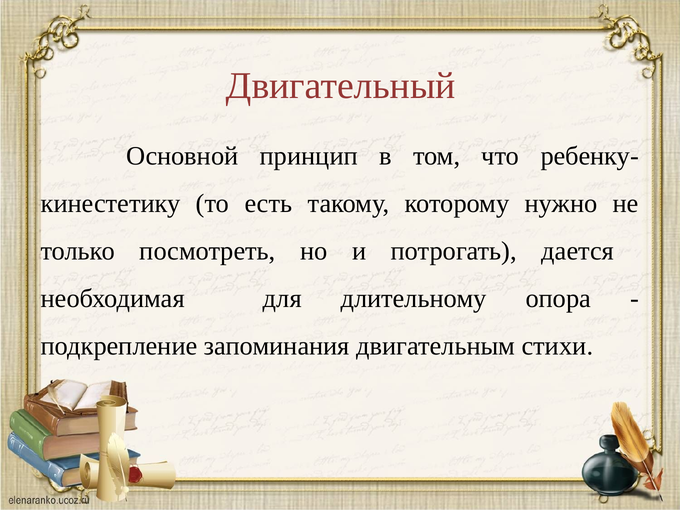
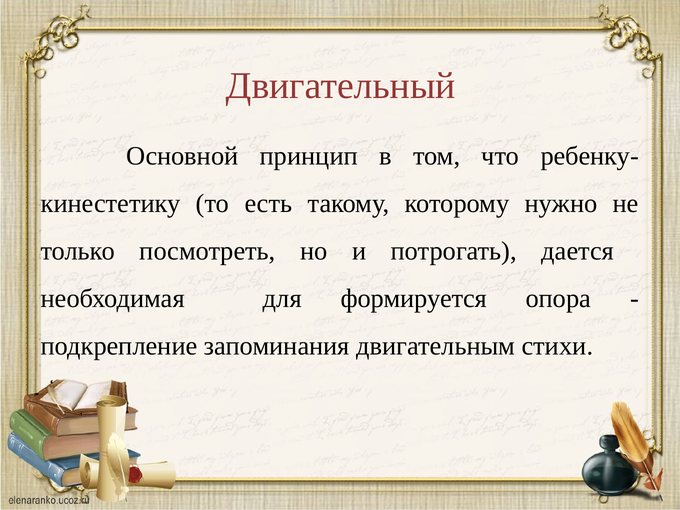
длительному: длительному -> формируется (414, 298)
